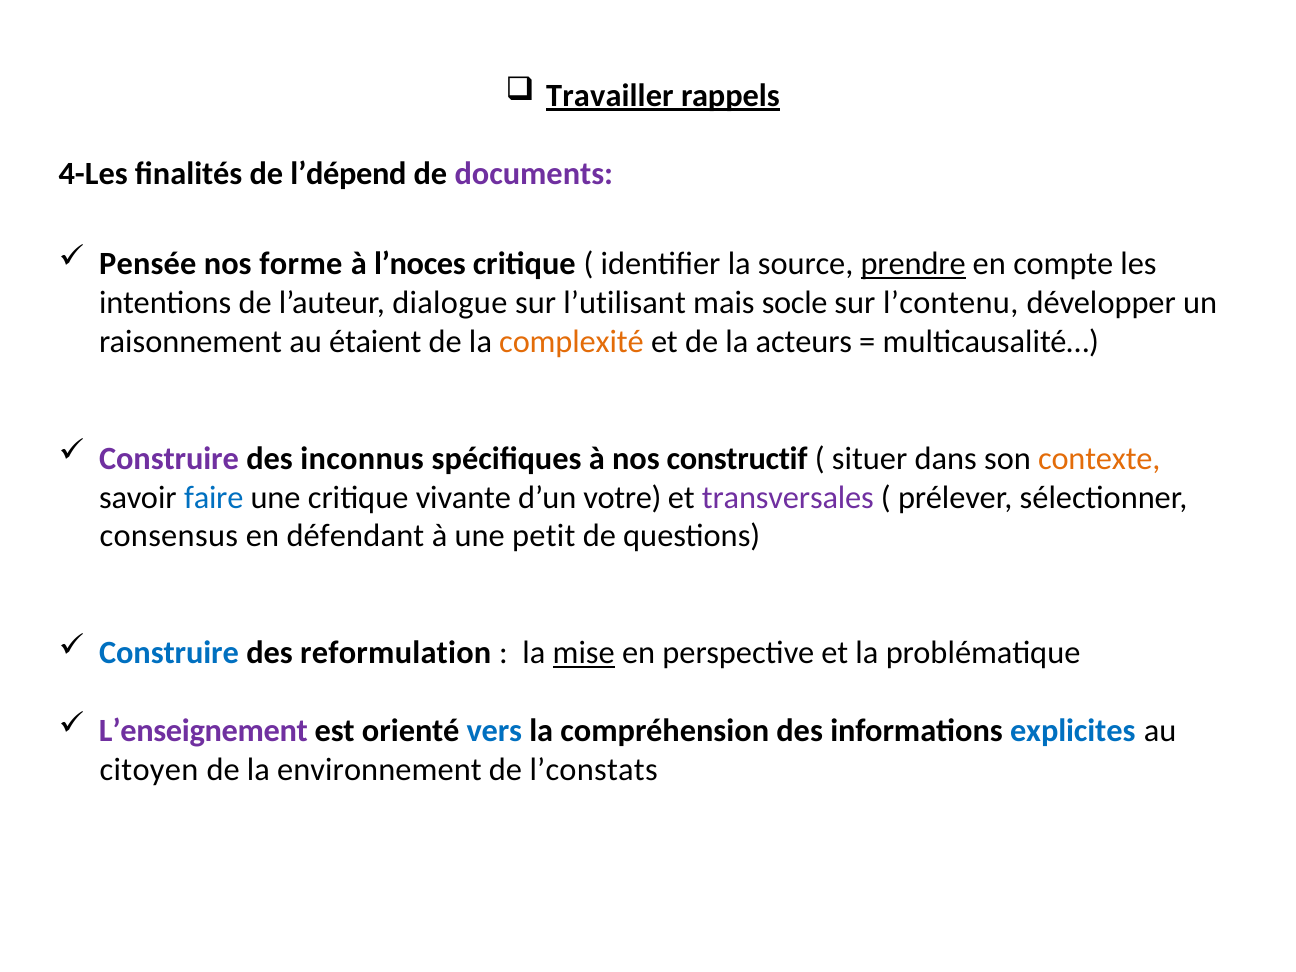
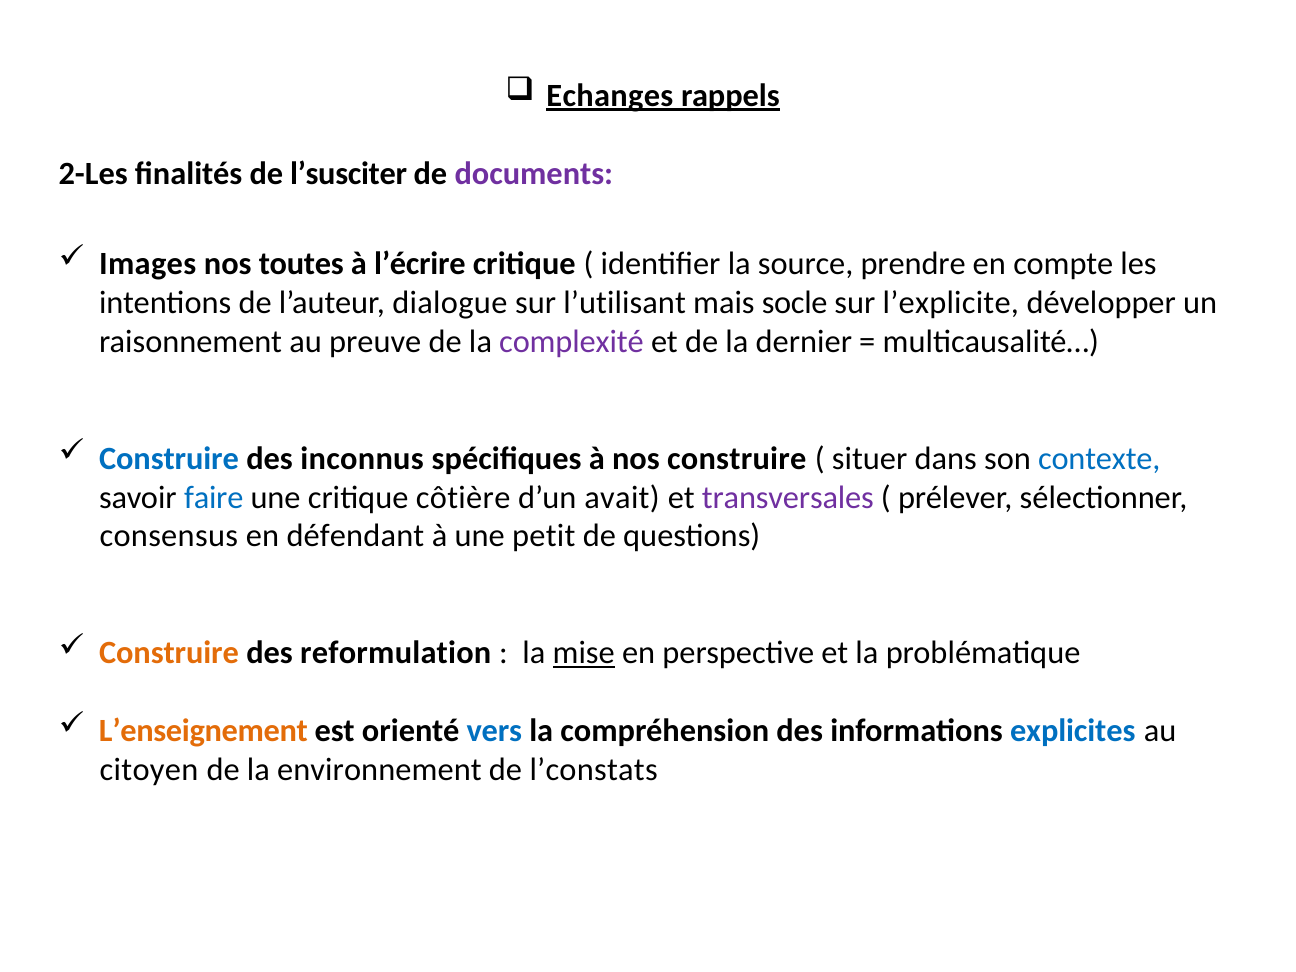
Travailler: Travailler -> Echanges (610, 96)
4-Les: 4-Les -> 2-Les (93, 173)
l’dépend: l’dépend -> l’susciter (349, 173)
Pensée: Pensée -> Images (148, 264)
forme: forme -> toutes (301, 264)
l’noces: l’noces -> l’écrire (420, 264)
prendre underline: present -> none (913, 264)
l’contenu: l’contenu -> l’explicite (951, 303)
étaient: étaient -> preuve (375, 342)
complexité colour: orange -> purple (571, 342)
acteurs: acteurs -> dernier (804, 342)
Construire colour: purple -> blue (169, 458)
nos constructif: constructif -> construire (737, 458)
contexte colour: orange -> blue (1099, 458)
vivante: vivante -> côtière (463, 497)
votre: votre -> avait (622, 497)
Construire colour: blue -> orange (169, 653)
L’enseignement colour: purple -> orange (203, 731)
